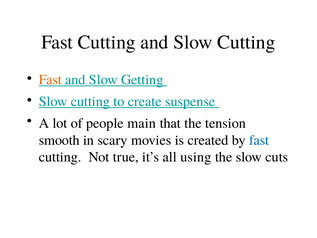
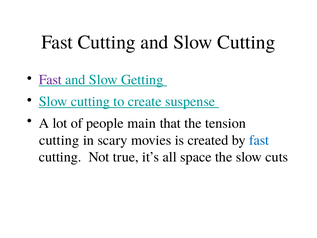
Fast colour: orange -> purple (50, 80)
smooth: smooth -> cutting (59, 140)
using: using -> space (196, 157)
